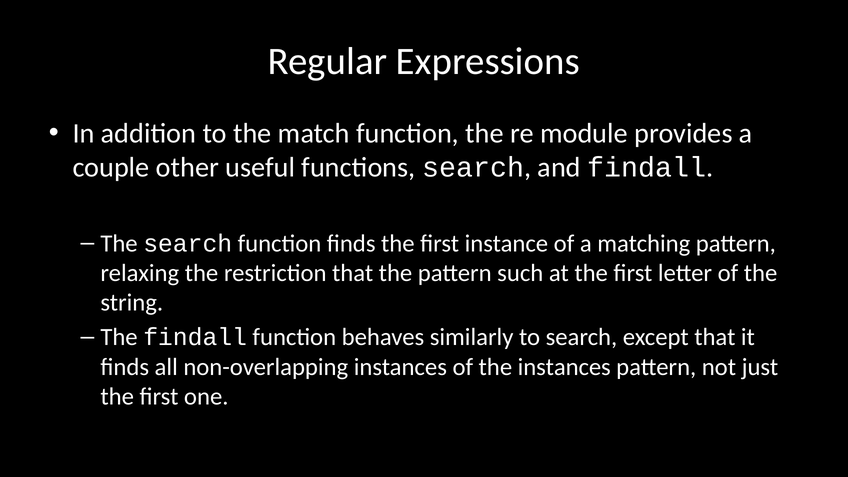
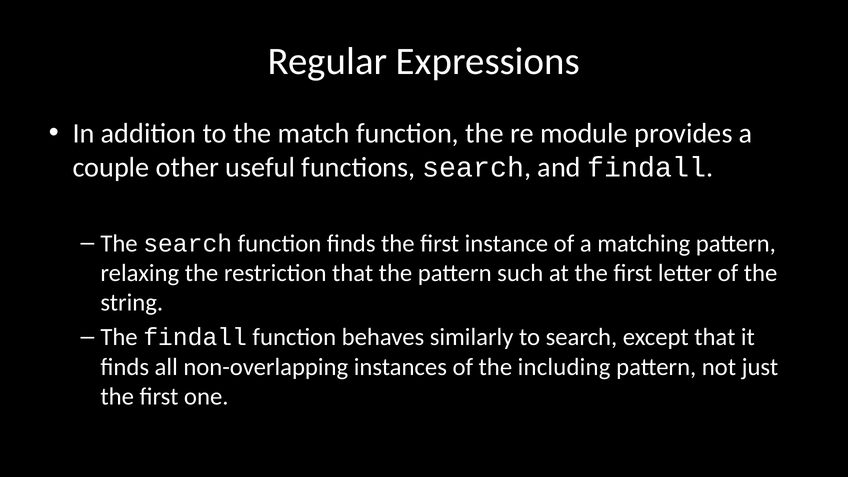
the instances: instances -> including (564, 367)
